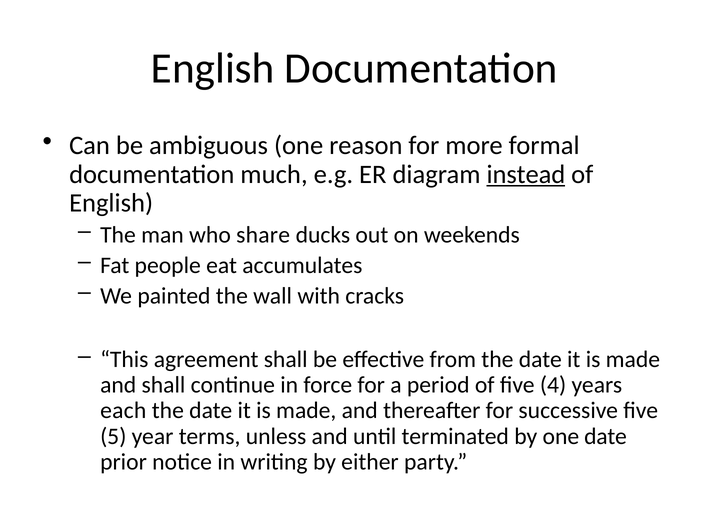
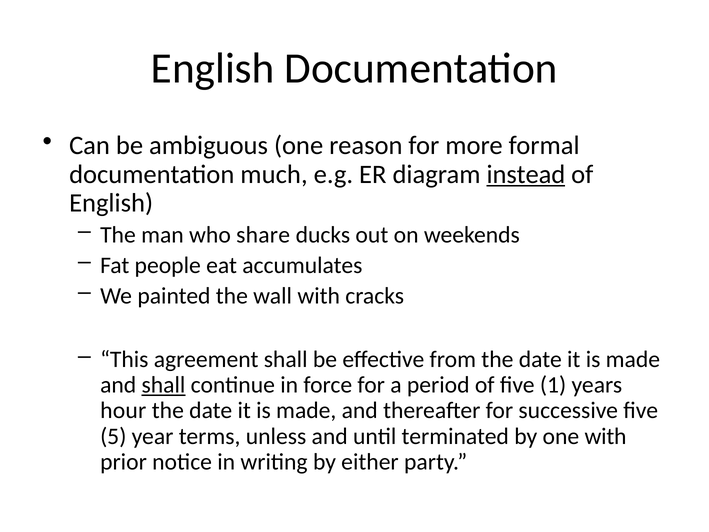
shall underline: none -> present (163, 385)
4: 4 -> 1 (553, 385)
each: each -> hour (123, 410)
one date: date -> with (606, 436)
